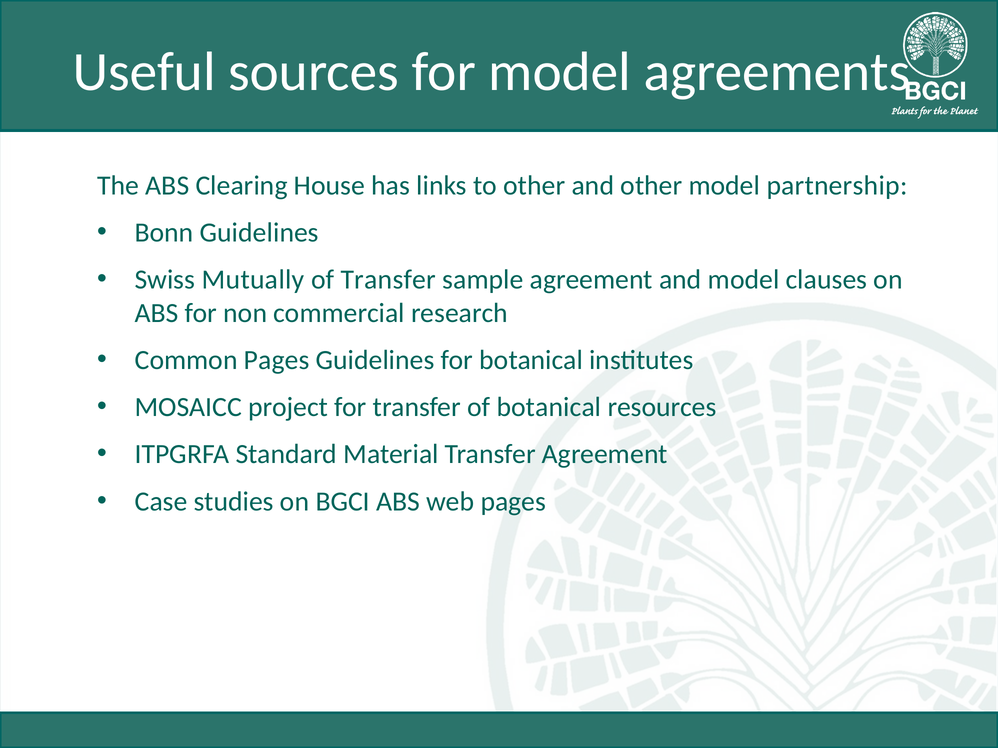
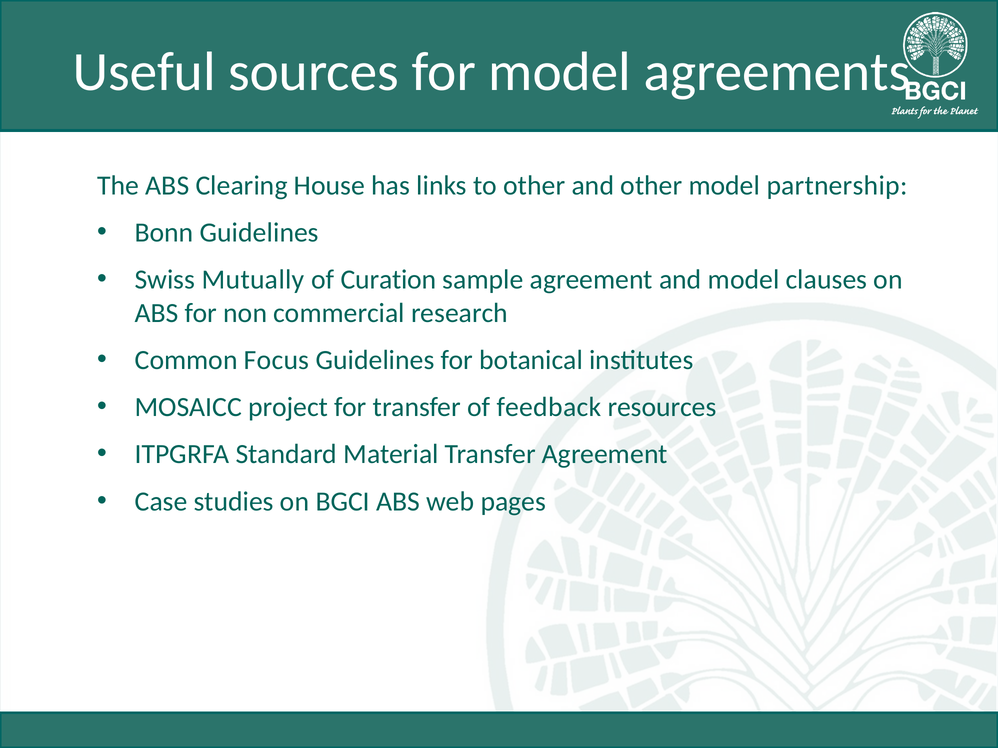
of Transfer: Transfer -> Curation (388, 280)
Common Pages: Pages -> Focus (277, 360)
of botanical: botanical -> feedback (549, 407)
